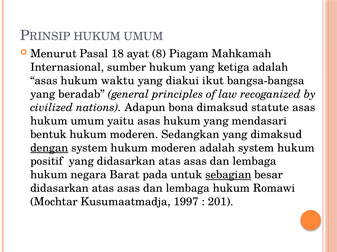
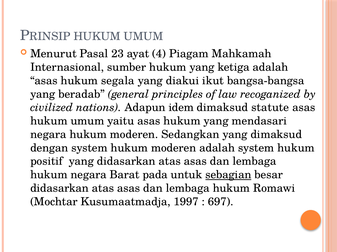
18: 18 -> 23 (118, 54)
8: 8 -> 4 (159, 54)
waktu: waktu -> segala (118, 81)
bona: bona -> idem (181, 108)
bentuk: bentuk -> negara (48, 135)
dengan underline: present -> none (49, 148)
201: 201 -> 697 (221, 202)
